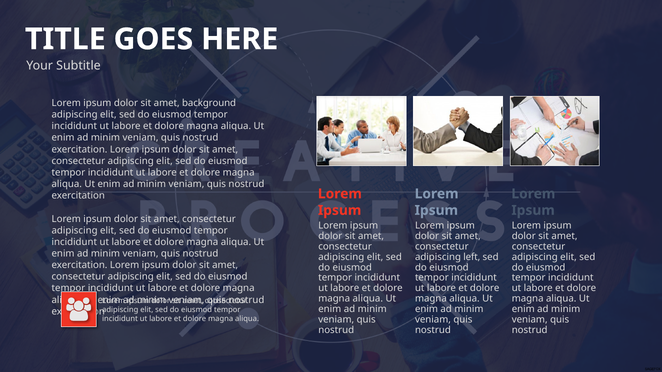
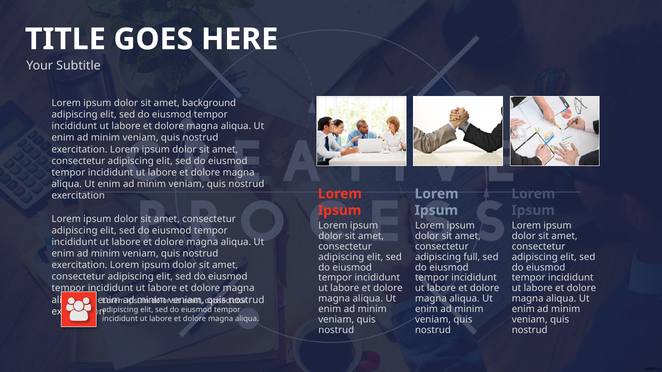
left: left -> full (472, 257)
